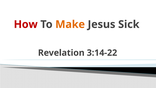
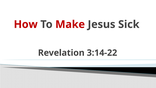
Make colour: orange -> red (70, 24)
